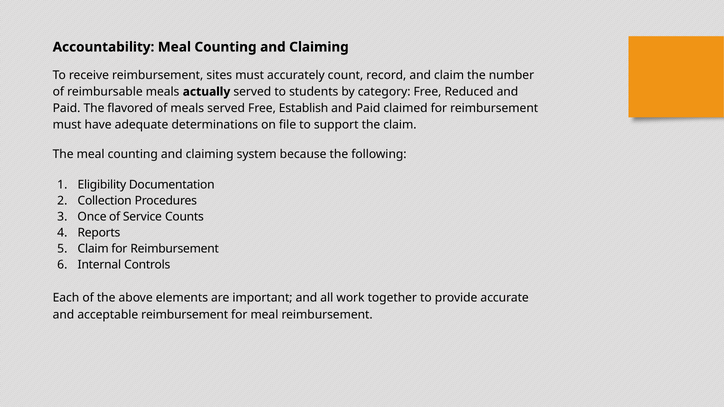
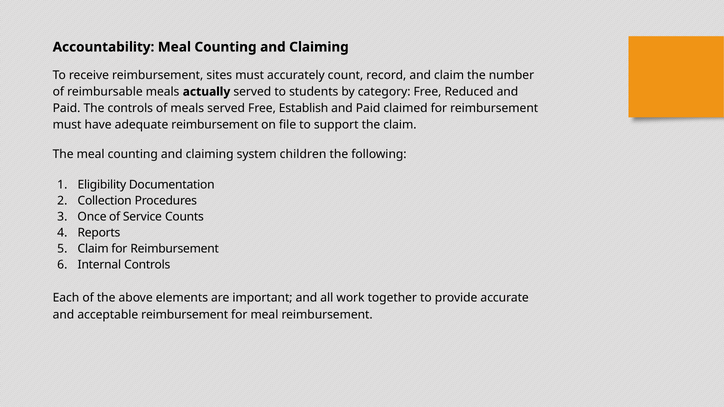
The flavored: flavored -> controls (130, 108)
adequate determinations: determinations -> reimbursement (215, 125)
because: because -> children (303, 154)
